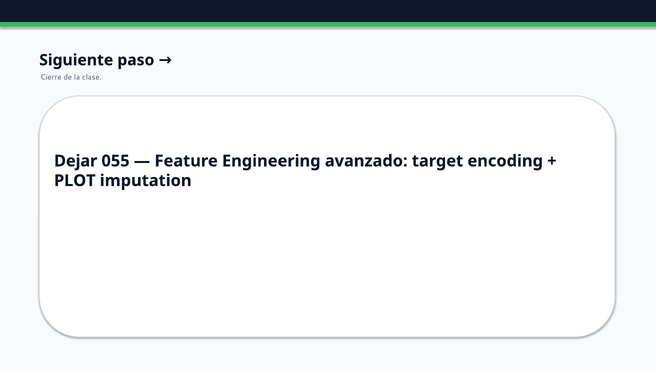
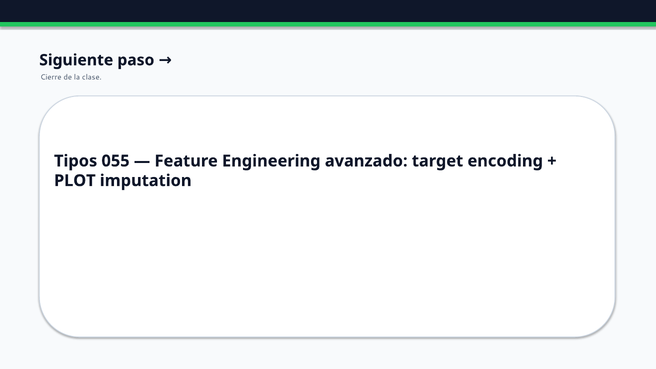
Dejar: Dejar -> Tipos (76, 161)
